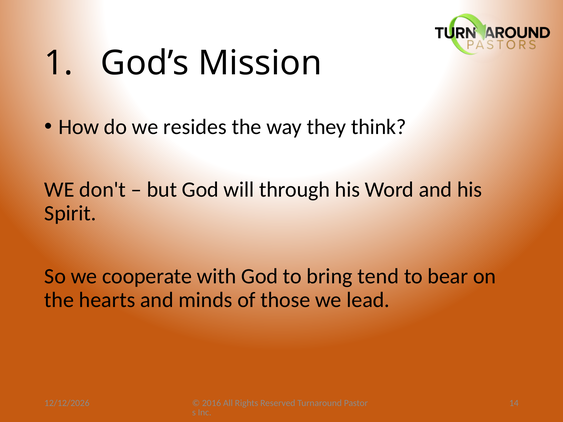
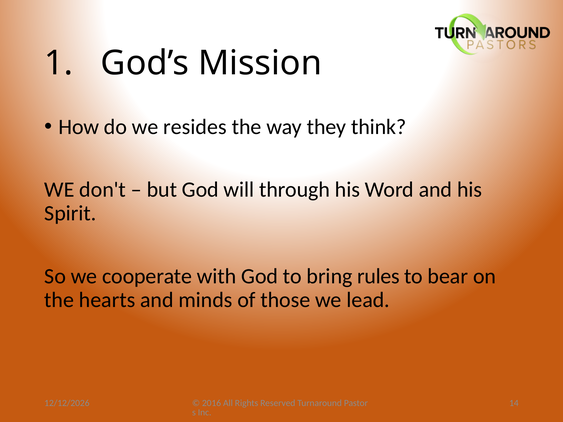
tend: tend -> rules (378, 276)
